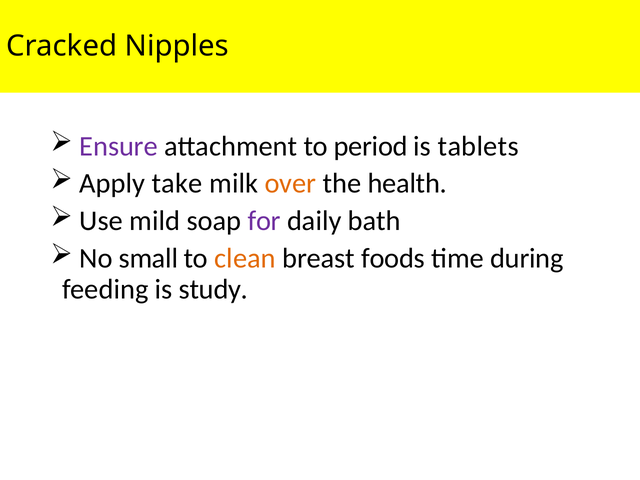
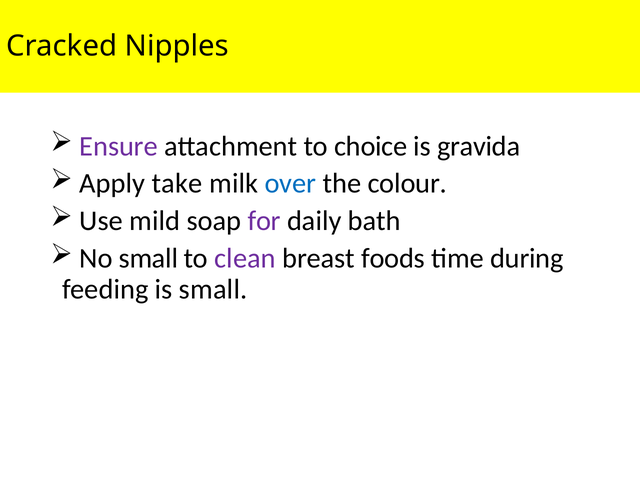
period: period -> choice (371, 146)
tablets: tablets -> gravida (479, 146)
over colour: orange -> blue (290, 184)
health: health -> colour (407, 184)
clean colour: orange -> purple (245, 258)
is study: study -> small (213, 289)
